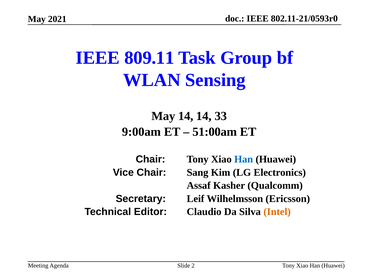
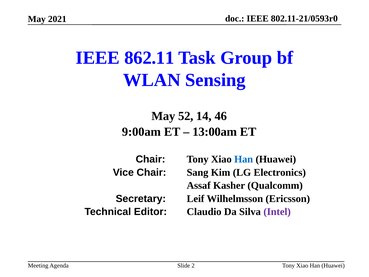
809.11: 809.11 -> 862.11 (149, 58)
May 14: 14 -> 52 (186, 116)
33: 33 -> 46 (221, 116)
51:00am: 51:00am -> 13:00am (215, 132)
Intel colour: orange -> purple (277, 212)
